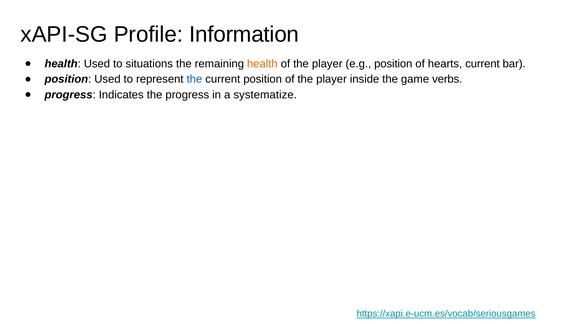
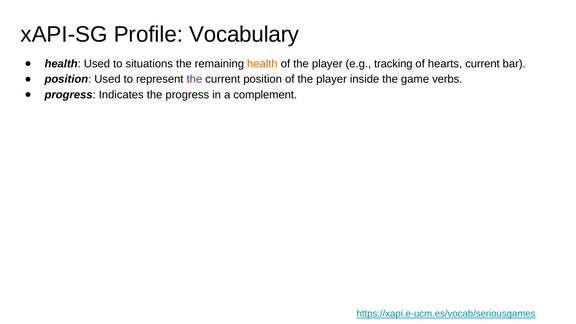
Information: Information -> Vocabulary (244, 34)
e.g position: position -> tracking (393, 64)
the colour: blue -> purple (194, 79)
systematize: systematize -> complement (265, 95)
